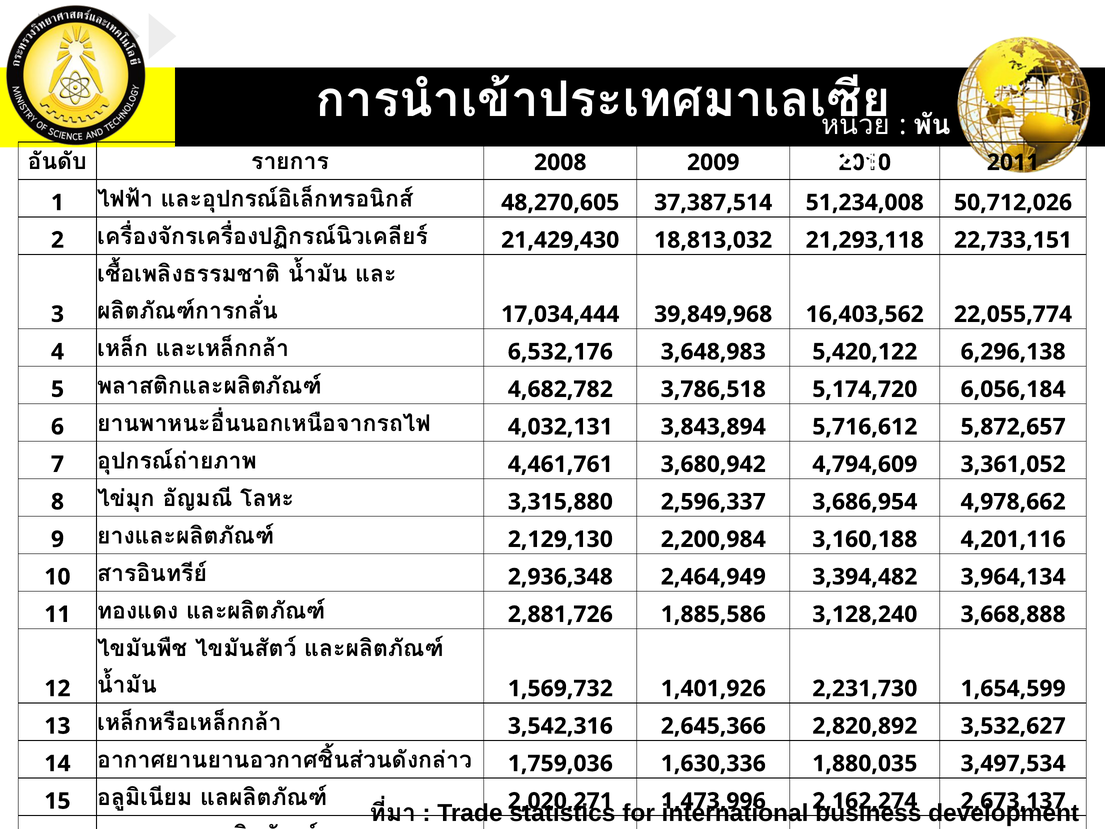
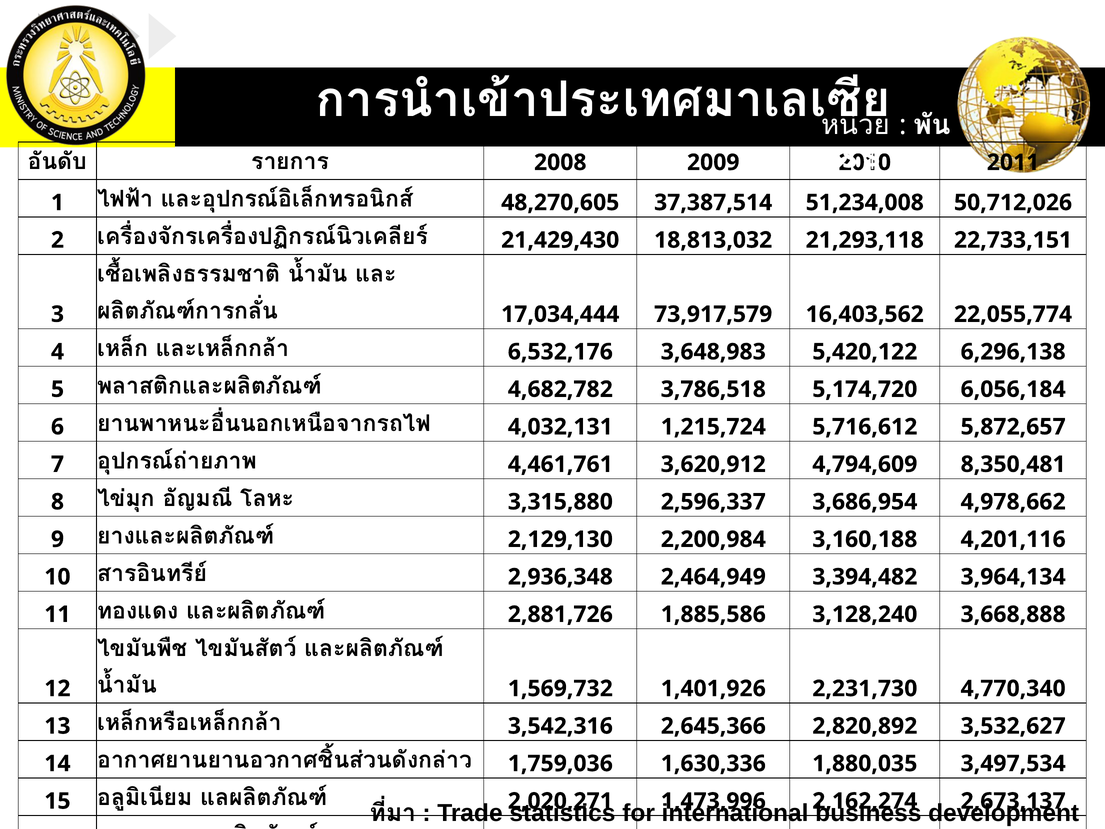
39,849,968: 39,849,968 -> 73,917,579 (713, 314)
3,843,894: 3,843,894 -> 1,215,724 (713, 427)
3,680,942: 3,680,942 -> 3,620,912 (713, 464)
3,361,052: 3,361,052 -> 8,350,481 (1013, 464)
1,654,599: 1,654,599 -> 4,770,340 (1013, 688)
